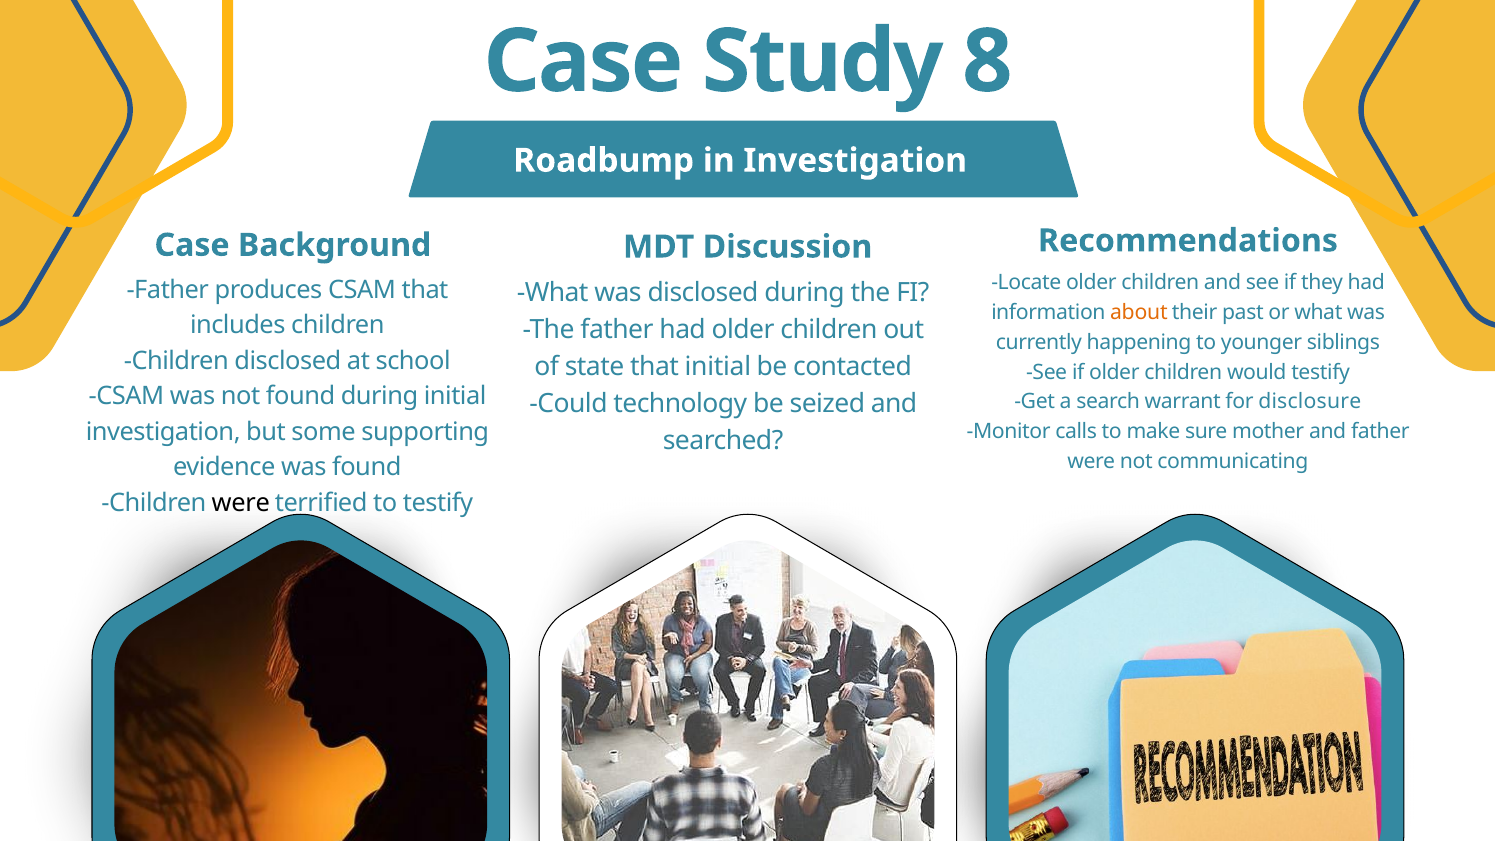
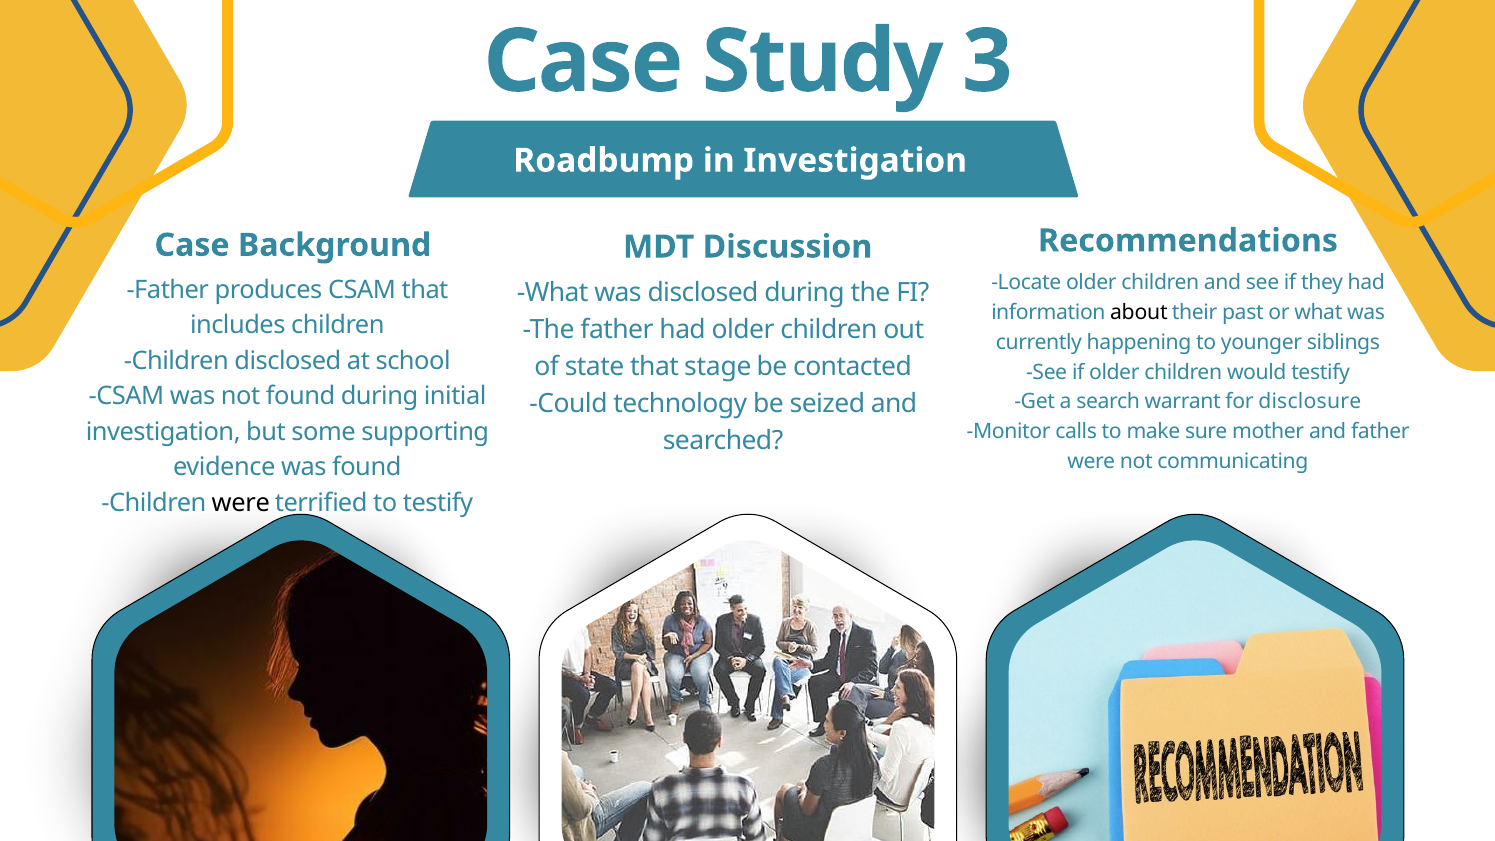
8: 8 -> 3 (987, 62)
about colour: orange -> black (1139, 313)
that initial: initial -> stage (718, 367)
